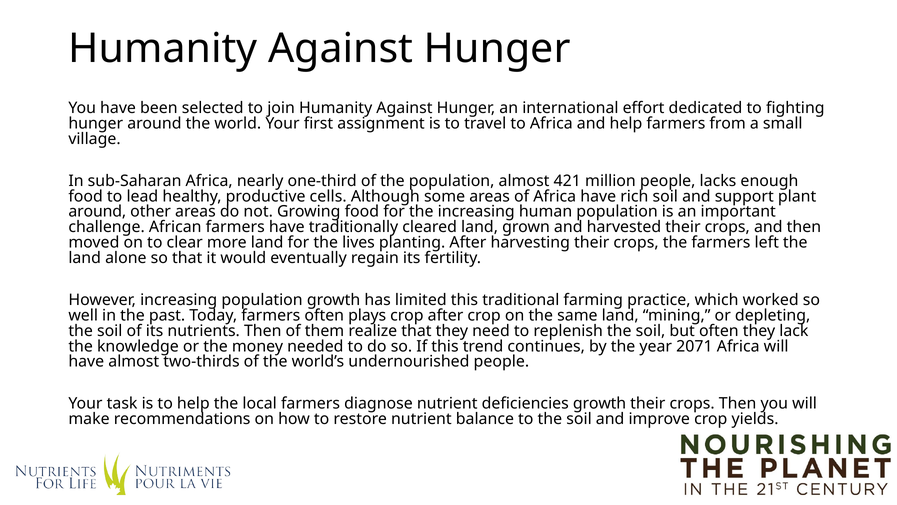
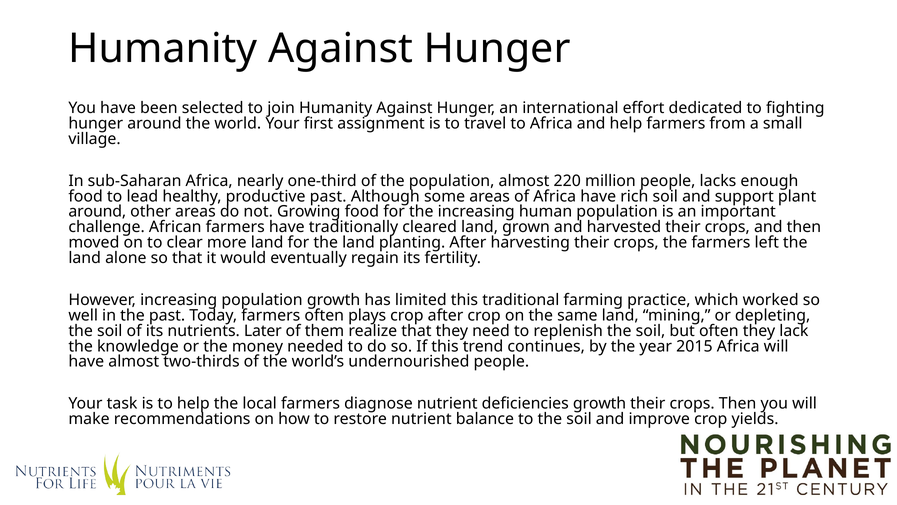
421: 421 -> 220 (567, 181)
productive cells: cells -> past (328, 196)
for the lives: lives -> land (358, 242)
nutrients Then: Then -> Later (263, 331)
2071: 2071 -> 2015 (694, 346)
